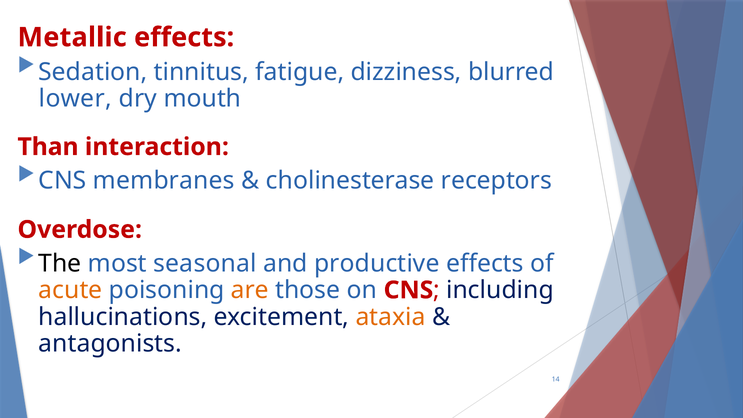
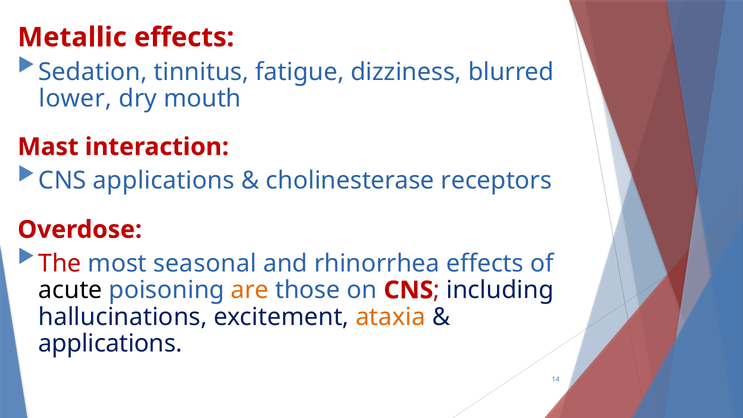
Than: Than -> Mast (48, 147)
CNS membranes: membranes -> applications (164, 181)
The colour: black -> red (60, 263)
productive: productive -> rhinorrhea (377, 263)
acute colour: orange -> black (70, 290)
antagonists: antagonists -> applications (110, 344)
